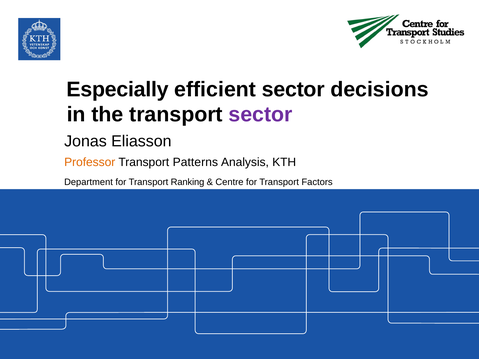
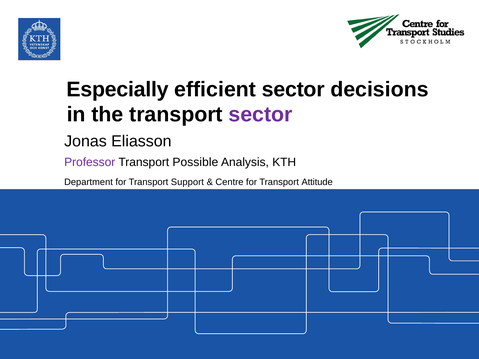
Professor colour: orange -> purple (90, 162)
Patterns: Patterns -> Possible (195, 162)
Ranking: Ranking -> Support (187, 182)
Factors: Factors -> Attitude (317, 182)
